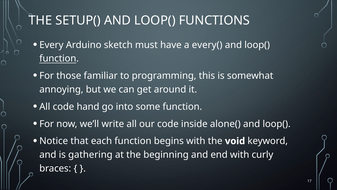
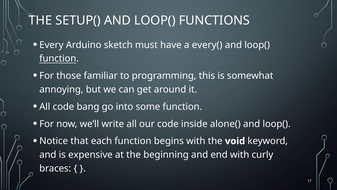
hand: hand -> bang (88, 106)
gathering: gathering -> expensive (90, 154)
